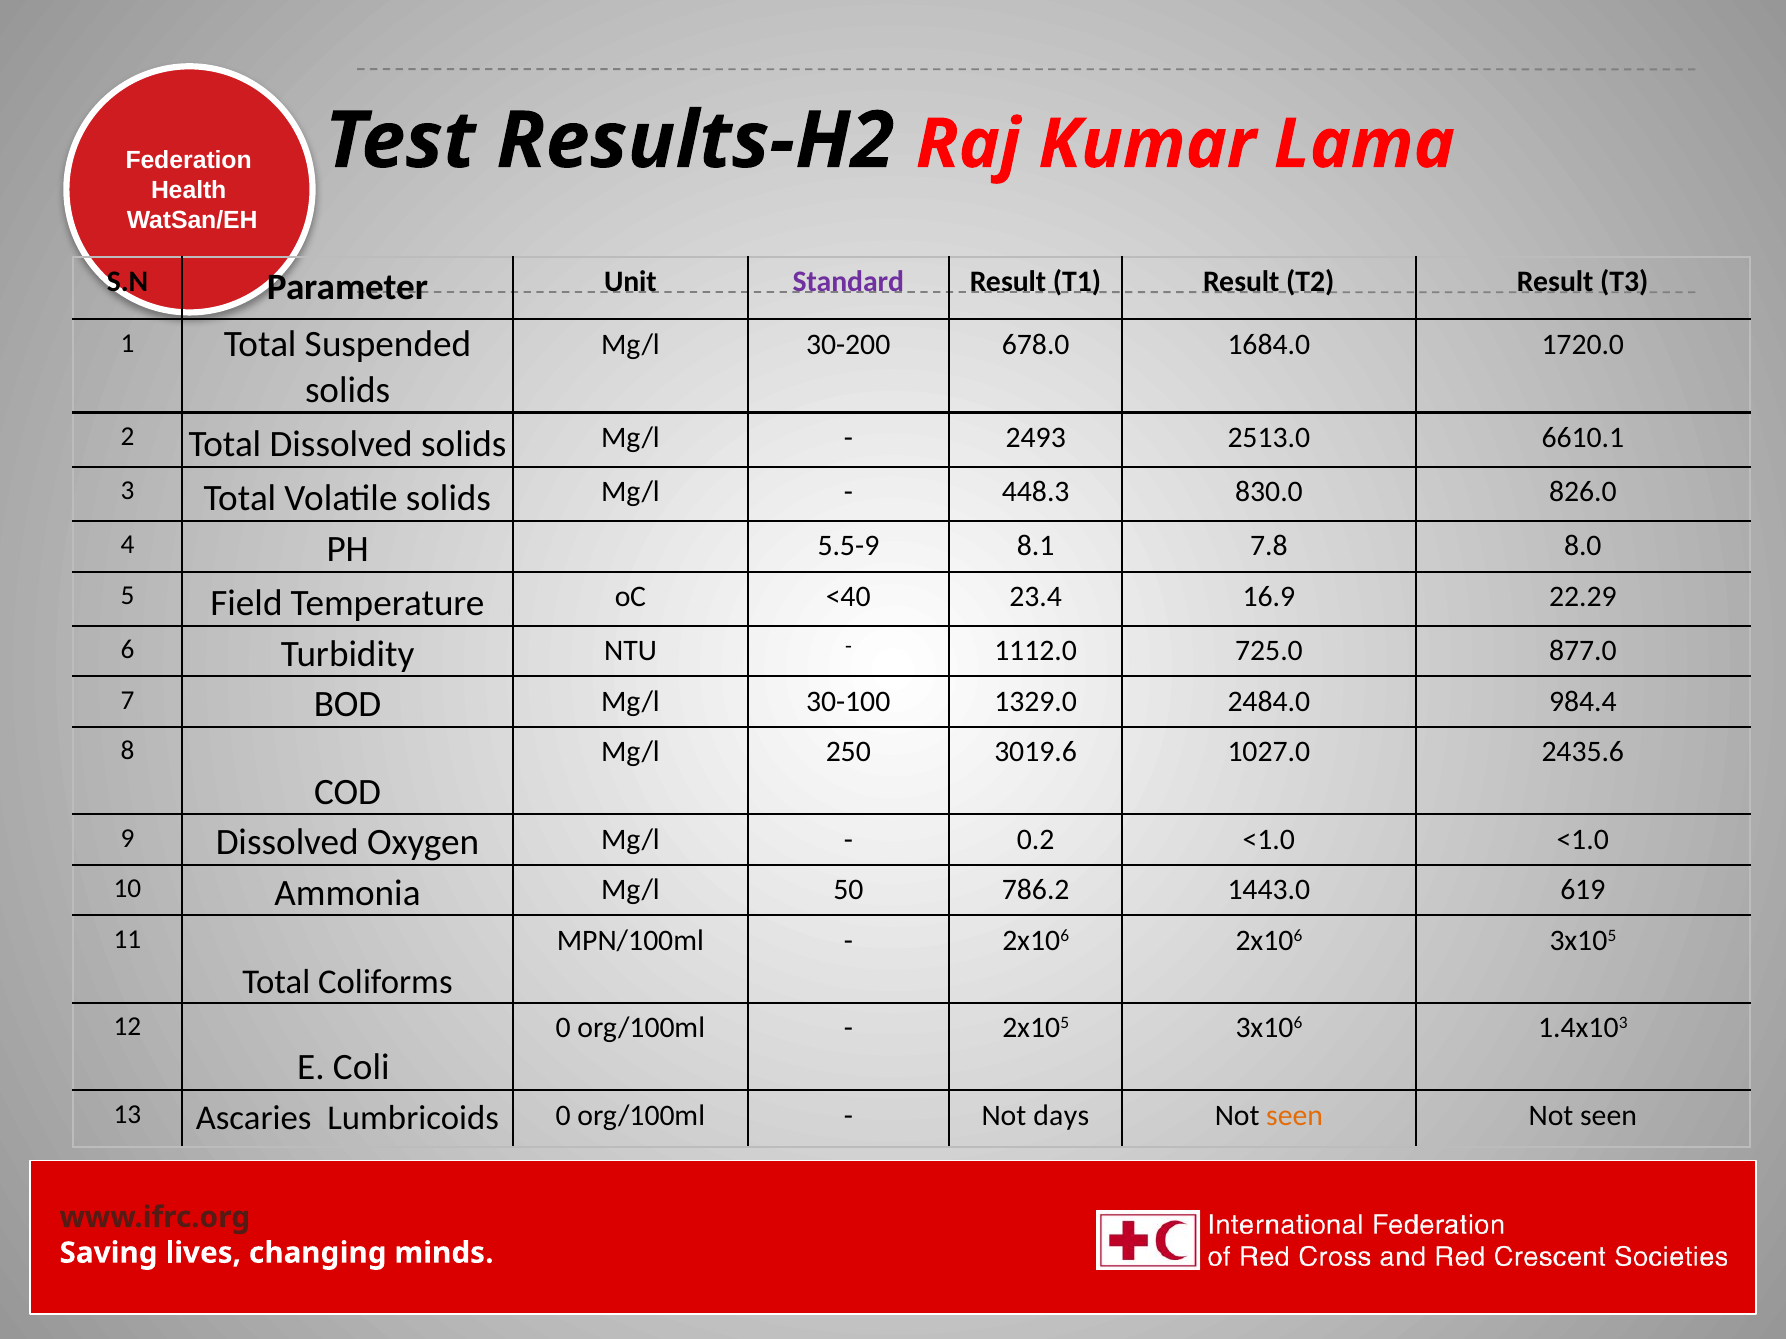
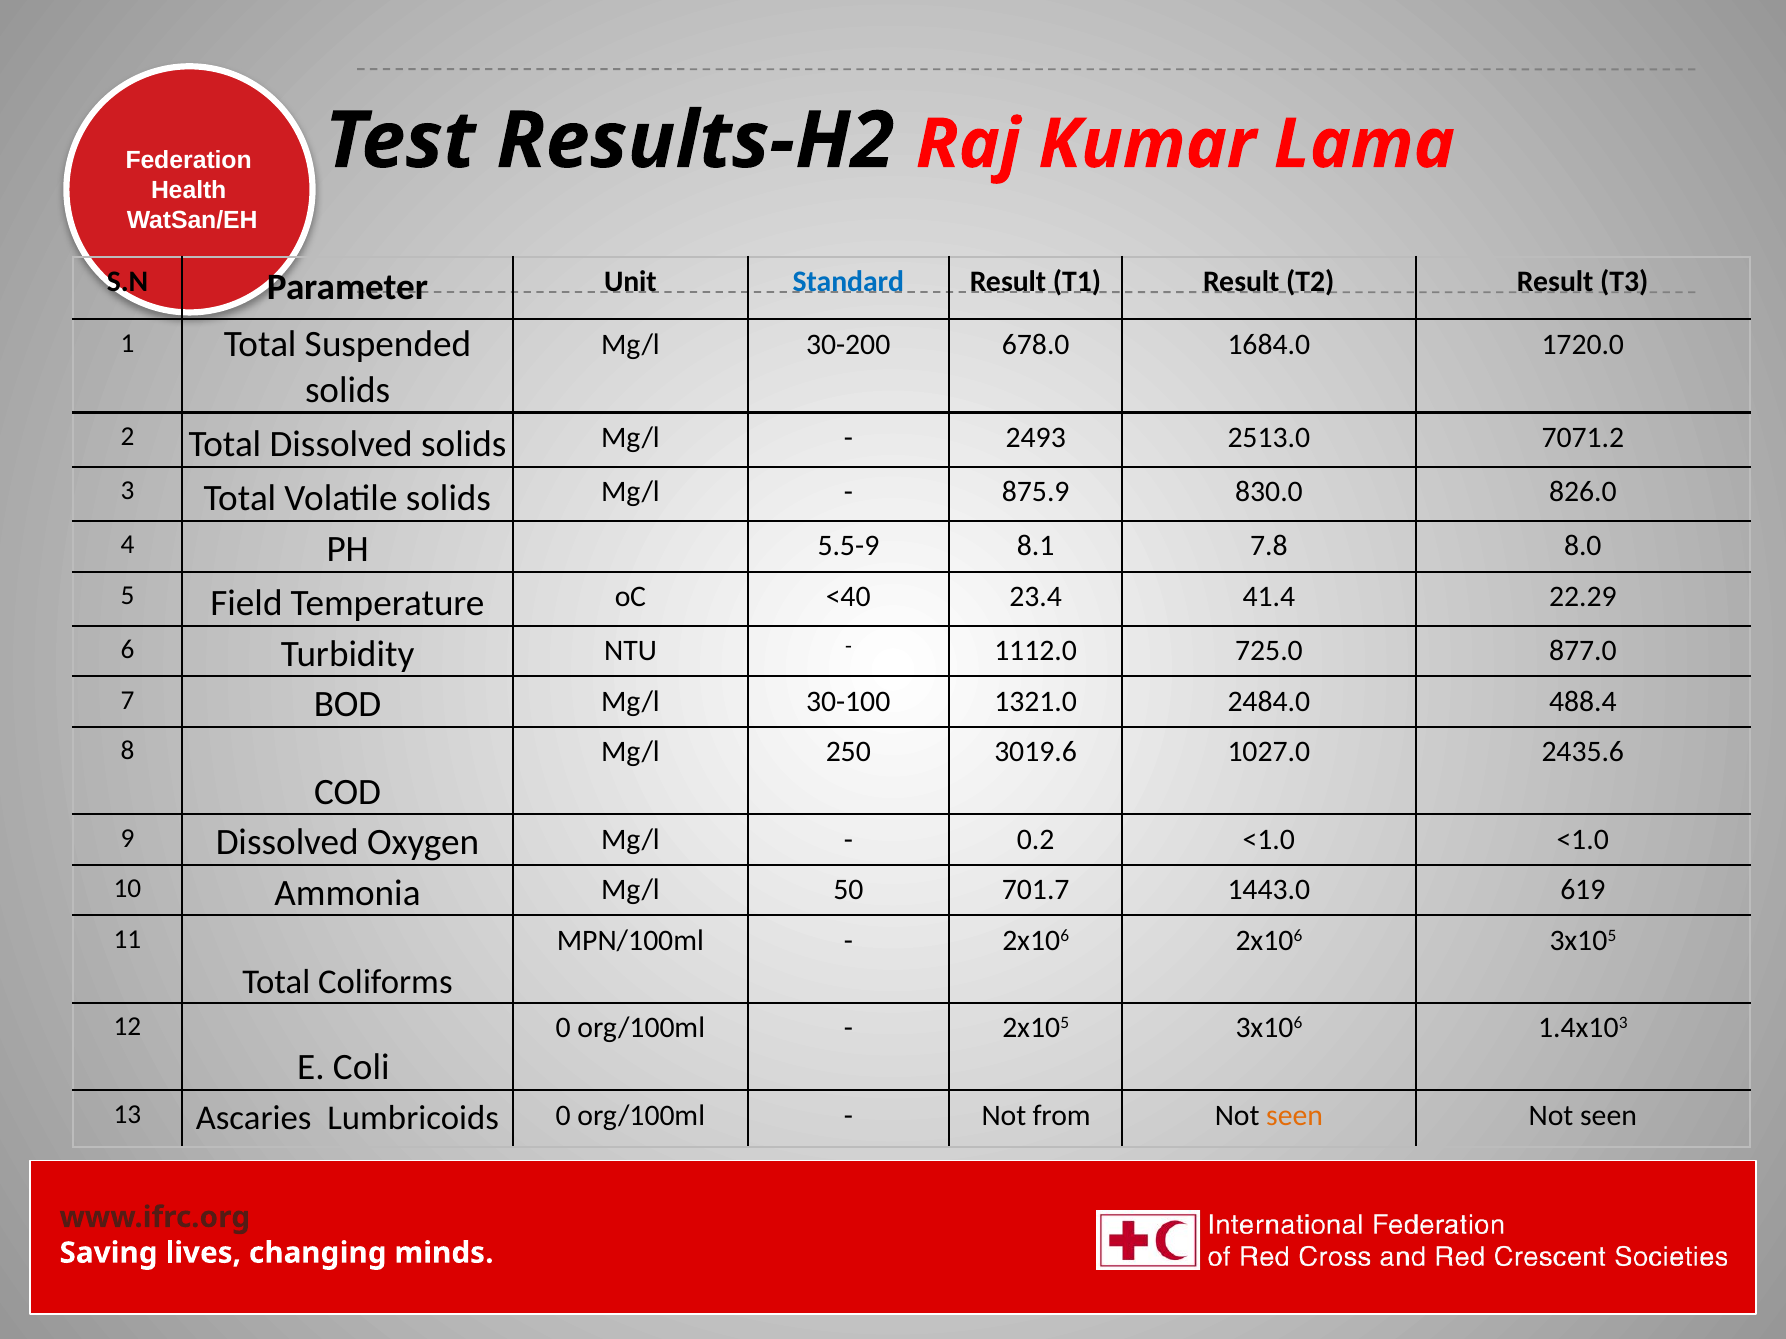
Standard colour: purple -> blue (848, 282)
6610.1: 6610.1 -> 7071.2 (1583, 438)
448.3: 448.3 -> 875.9 (1036, 492)
16.9: 16.9 -> 41.4 (1269, 597)
1329.0: 1329.0 -> 1321.0 (1036, 702)
984.4: 984.4 -> 488.4 (1583, 702)
786.2: 786.2 -> 701.7 (1036, 890)
days: days -> from (1062, 1116)
